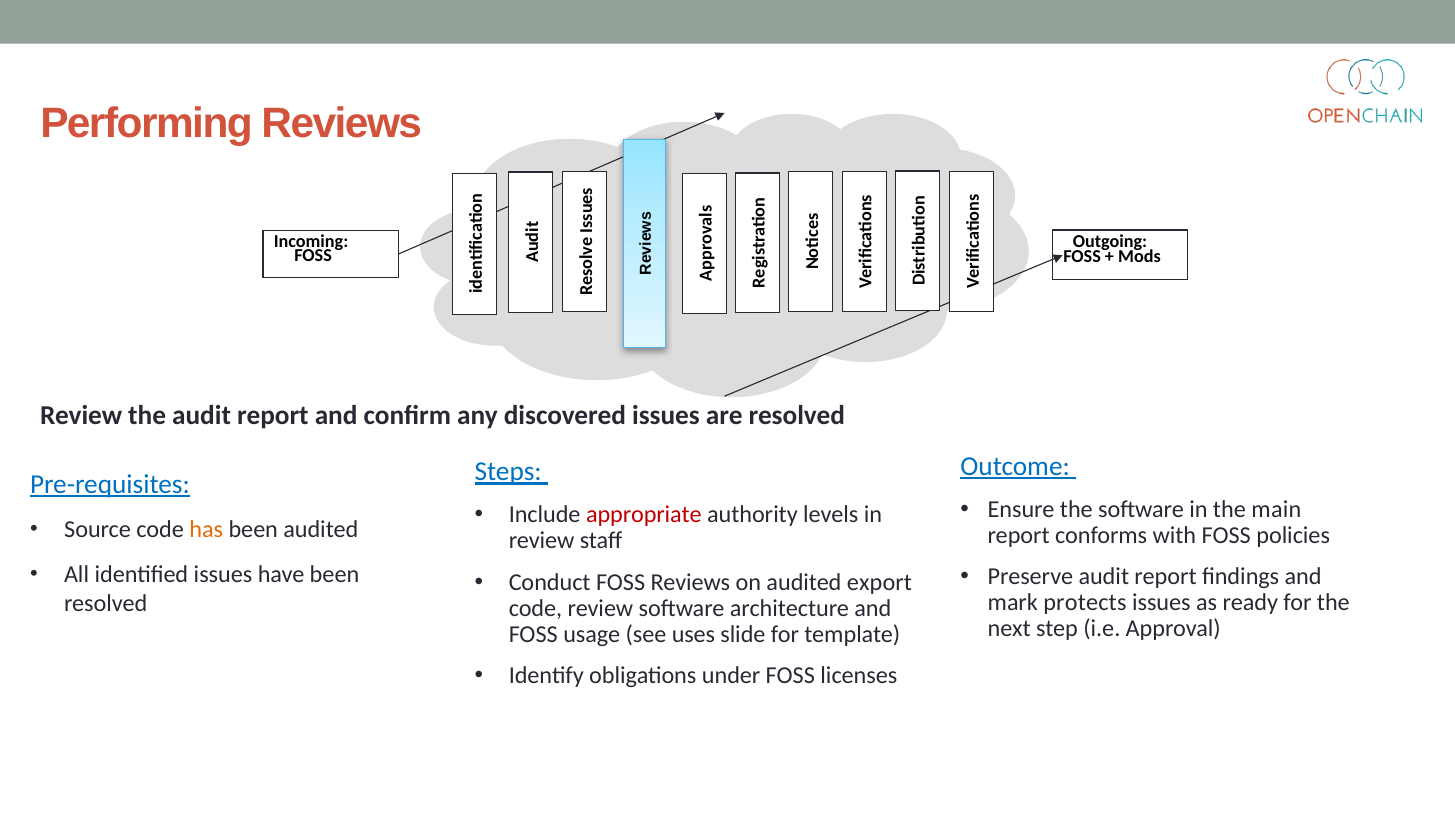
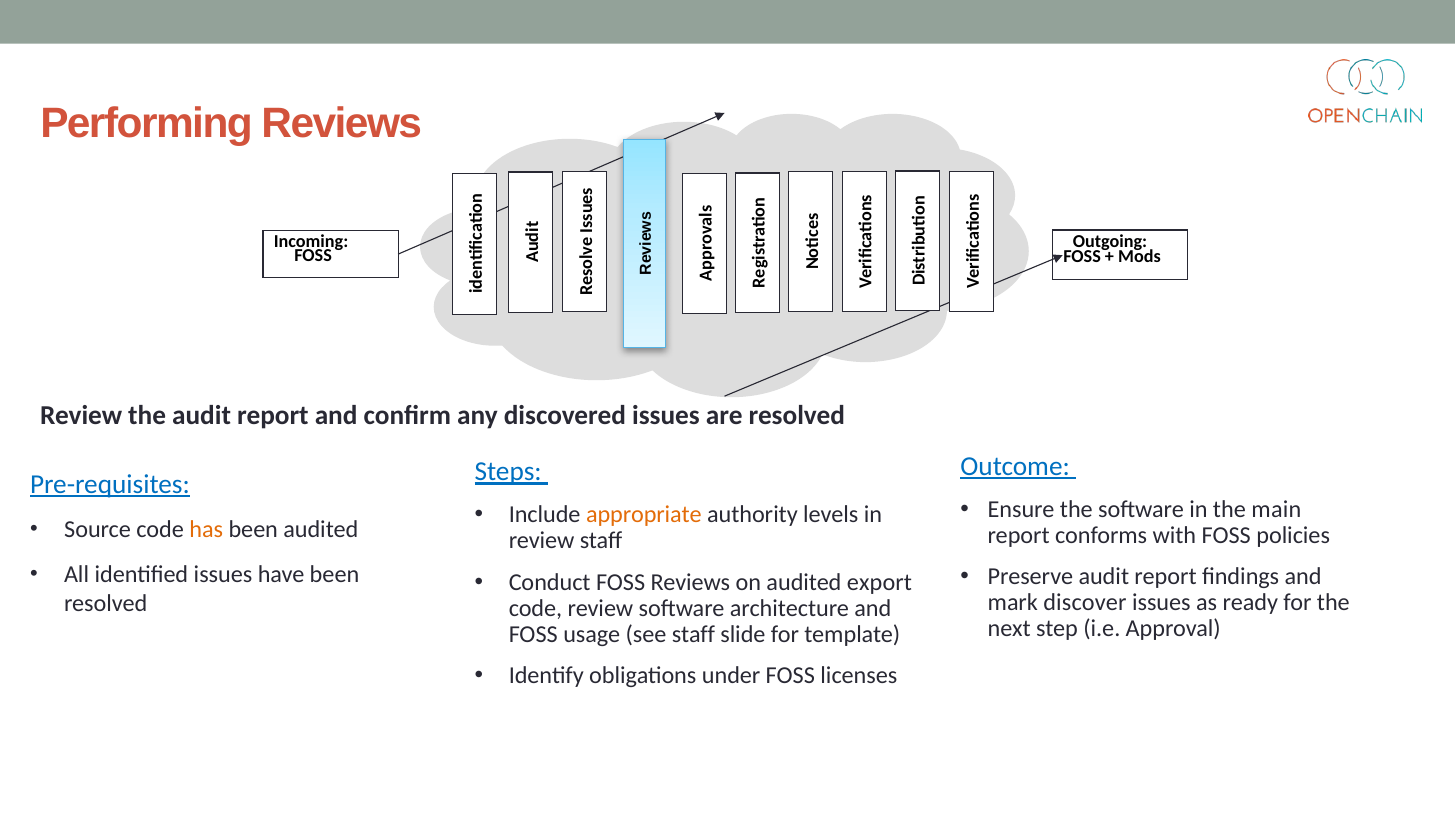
appropriate colour: red -> orange (644, 514)
protects: protects -> discover (1085, 602)
see uses: uses -> staff (693, 634)
